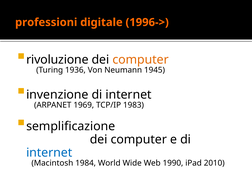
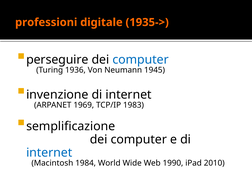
1996->: 1996-> -> 1935-> (147, 22)
rivoluzione: rivoluzione -> perseguire (57, 60)
computer colour: orange -> blue (141, 60)
